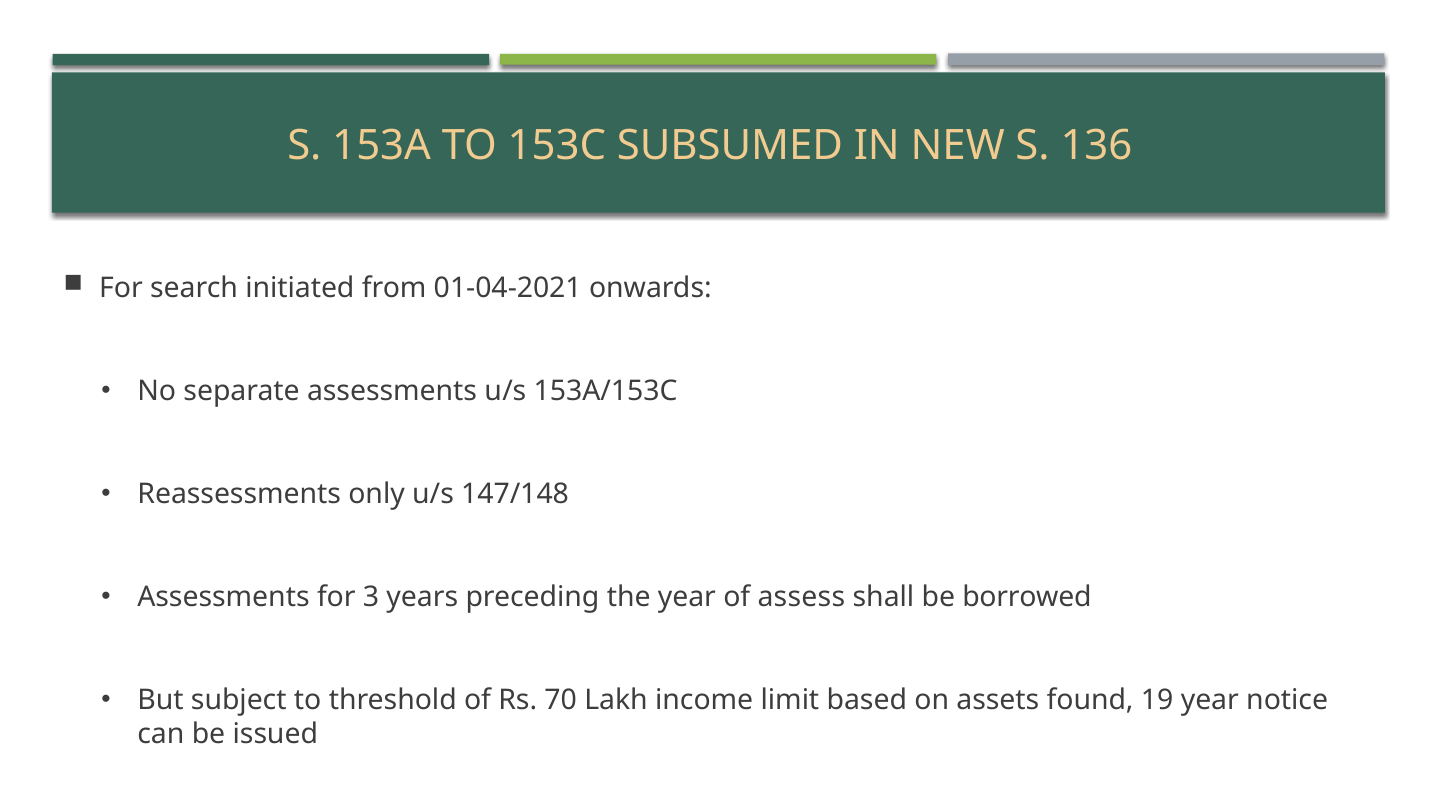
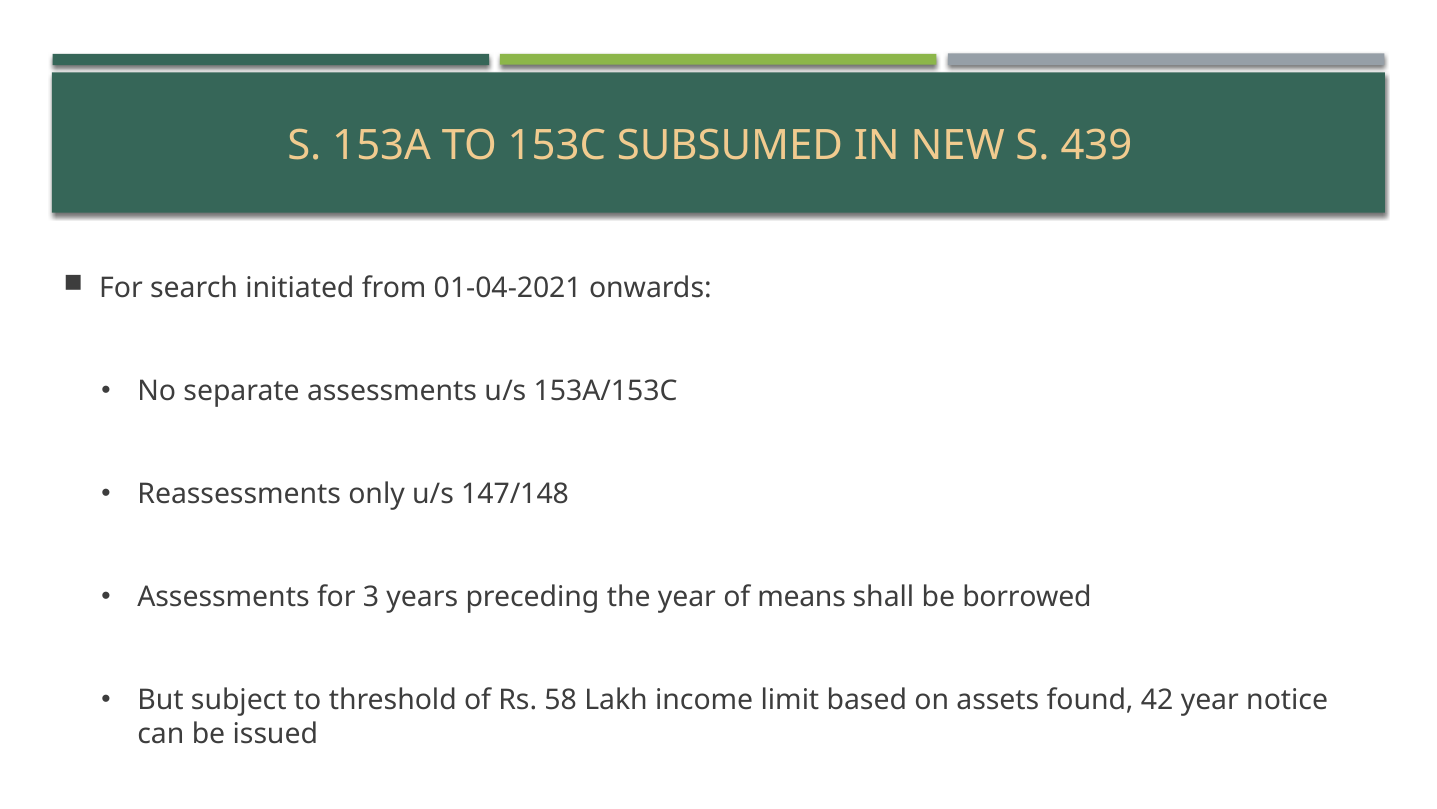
136: 136 -> 439 (1096, 145)
assess: assess -> means (802, 597)
70: 70 -> 58 (561, 700)
19: 19 -> 42 (1157, 700)
